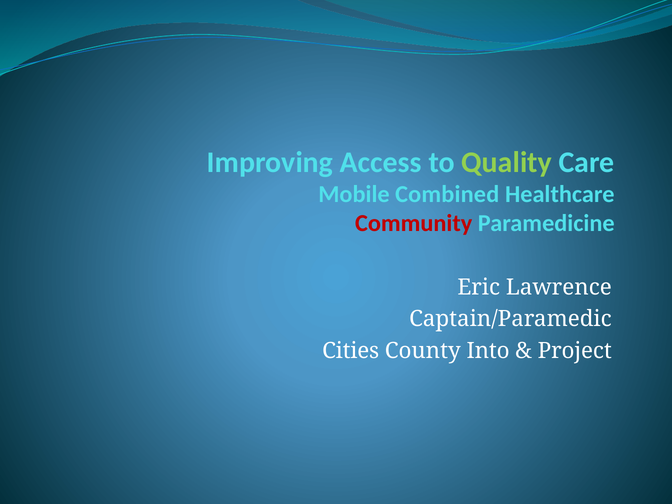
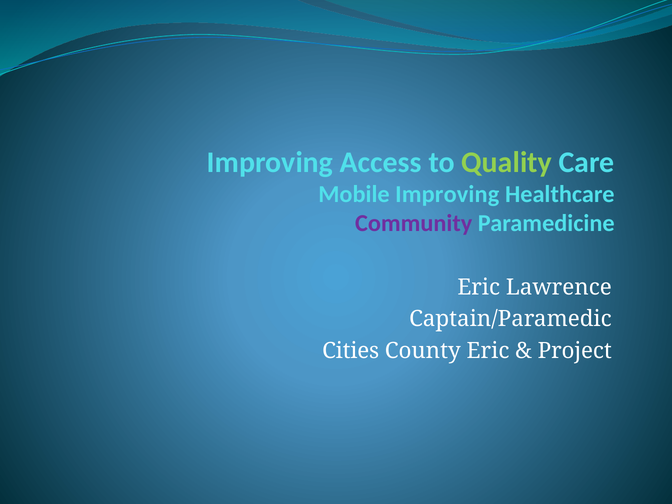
Mobile Combined: Combined -> Improving (447, 194)
Community colour: red -> purple (414, 223)
County Into: Into -> Eric (488, 351)
